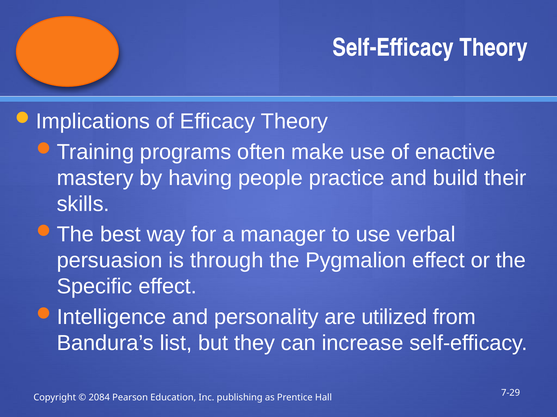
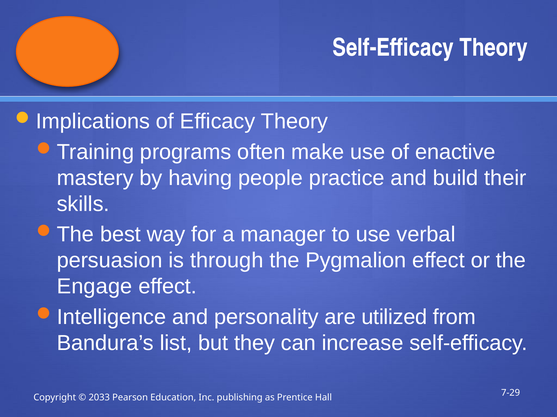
Specific: Specific -> Engage (95, 287)
2084: 2084 -> 2033 (99, 398)
